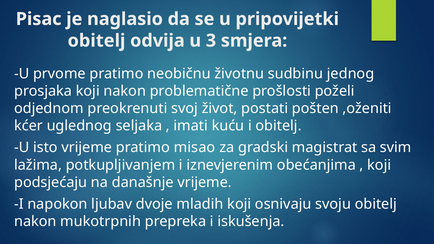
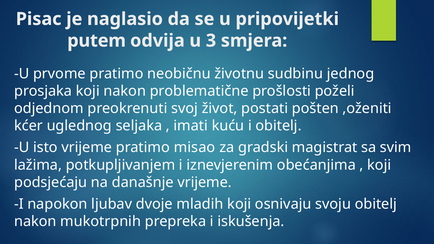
obitelj: obitelj -> putem (97, 41)
